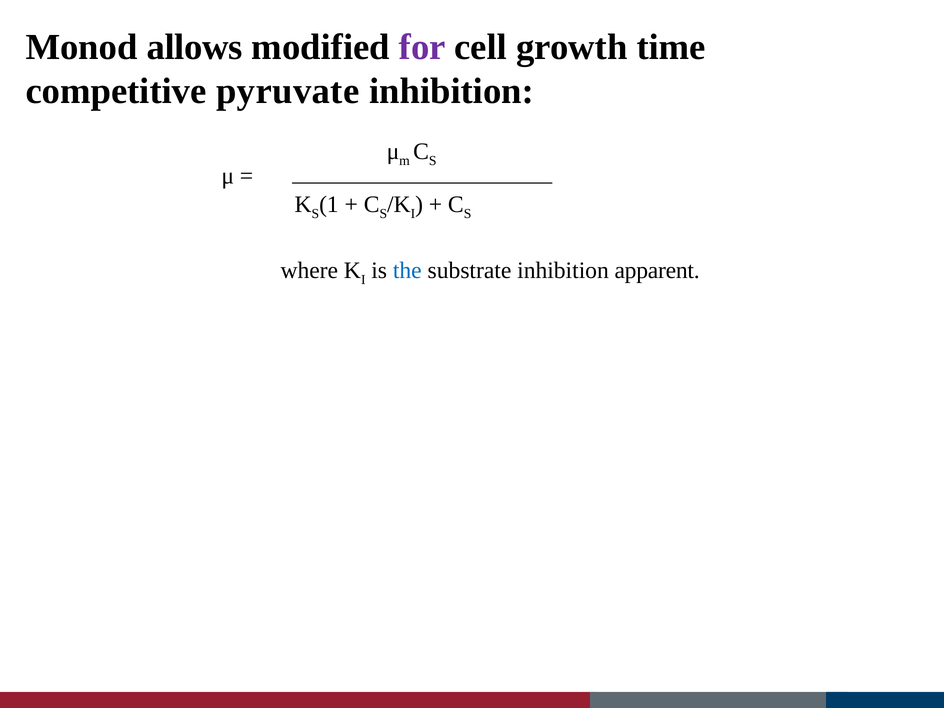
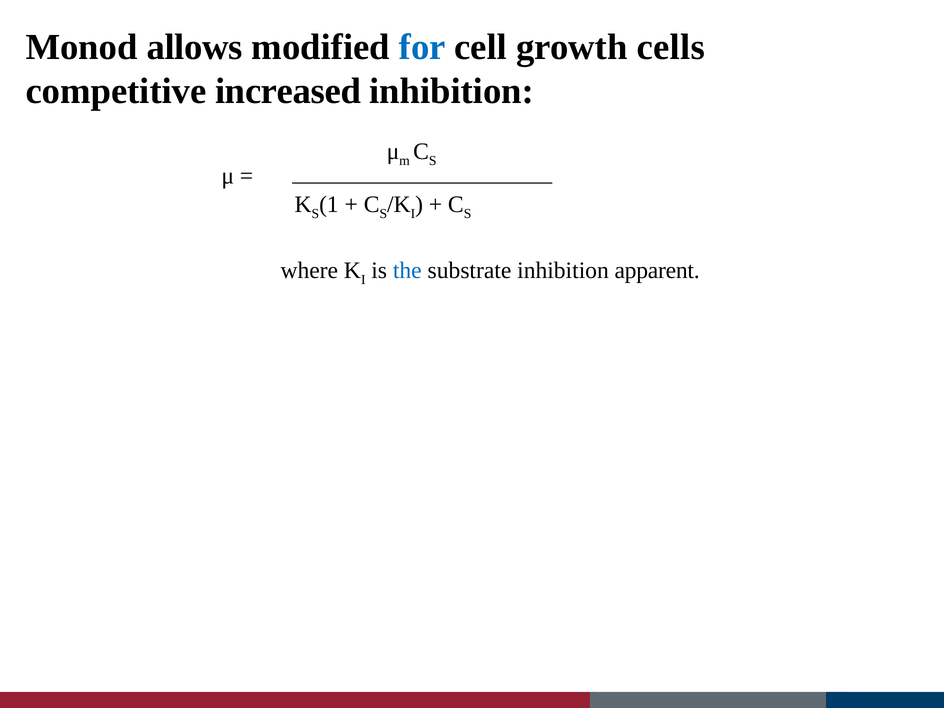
for colour: purple -> blue (422, 47)
time: time -> cells (671, 47)
pyruvate: pyruvate -> increased (288, 91)
